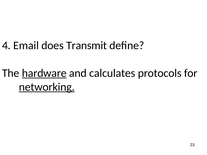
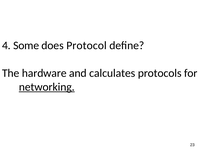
Email: Email -> Some (26, 46)
Transmit: Transmit -> Protocol (87, 46)
hardware underline: present -> none (44, 73)
